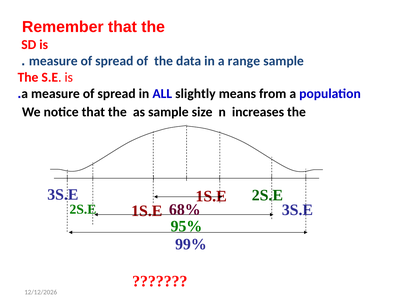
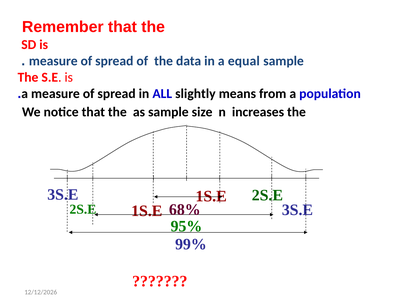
range: range -> equal (244, 61)
